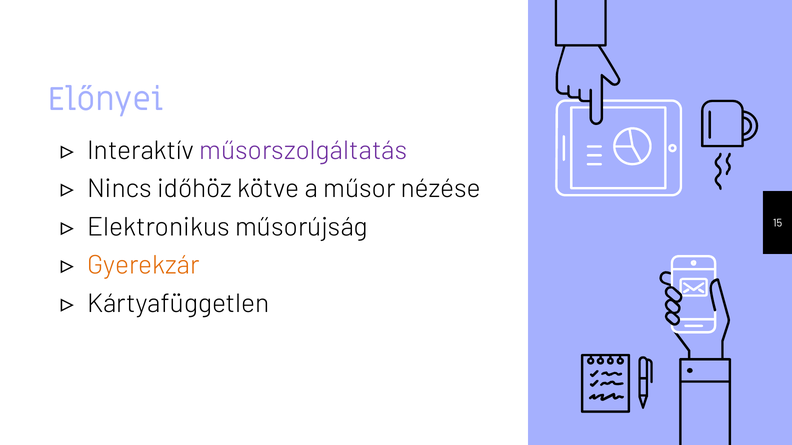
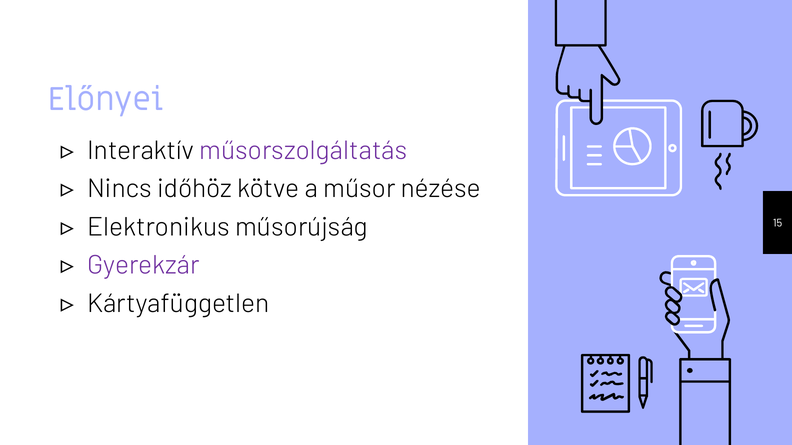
Gyerekzár colour: orange -> purple (143, 266)
